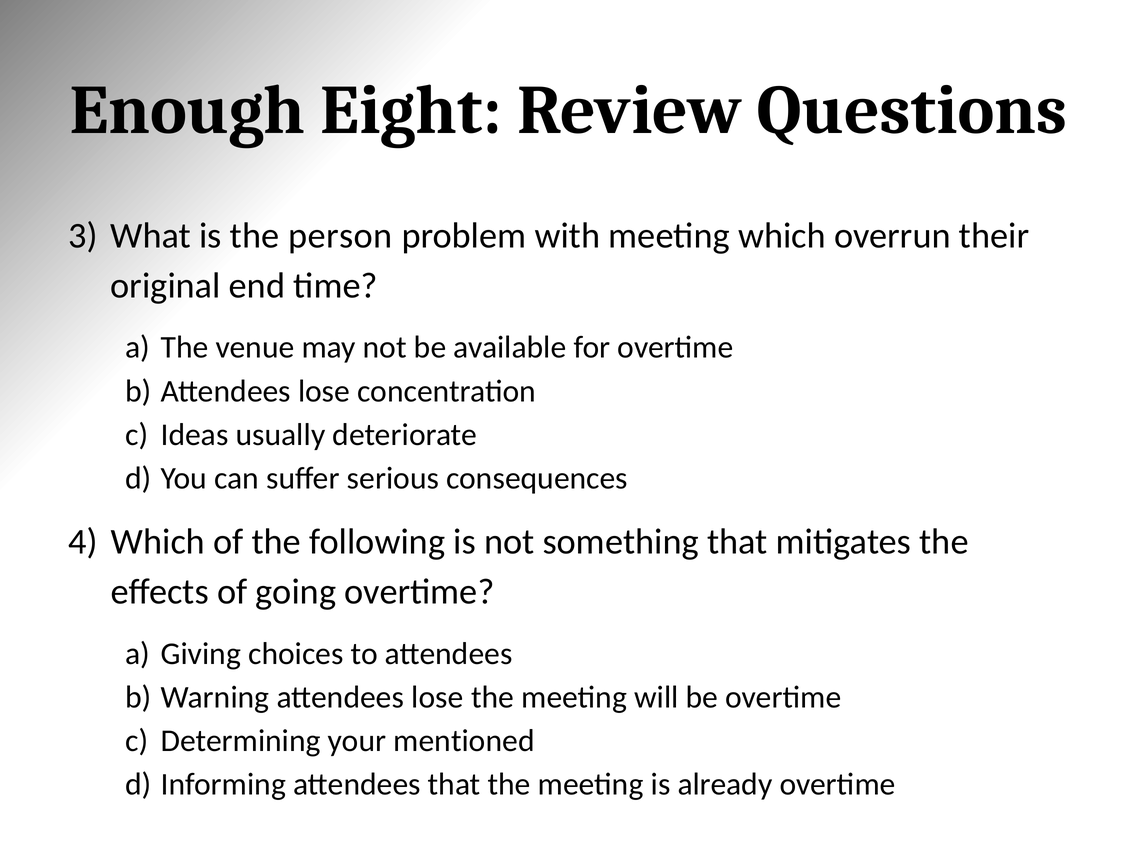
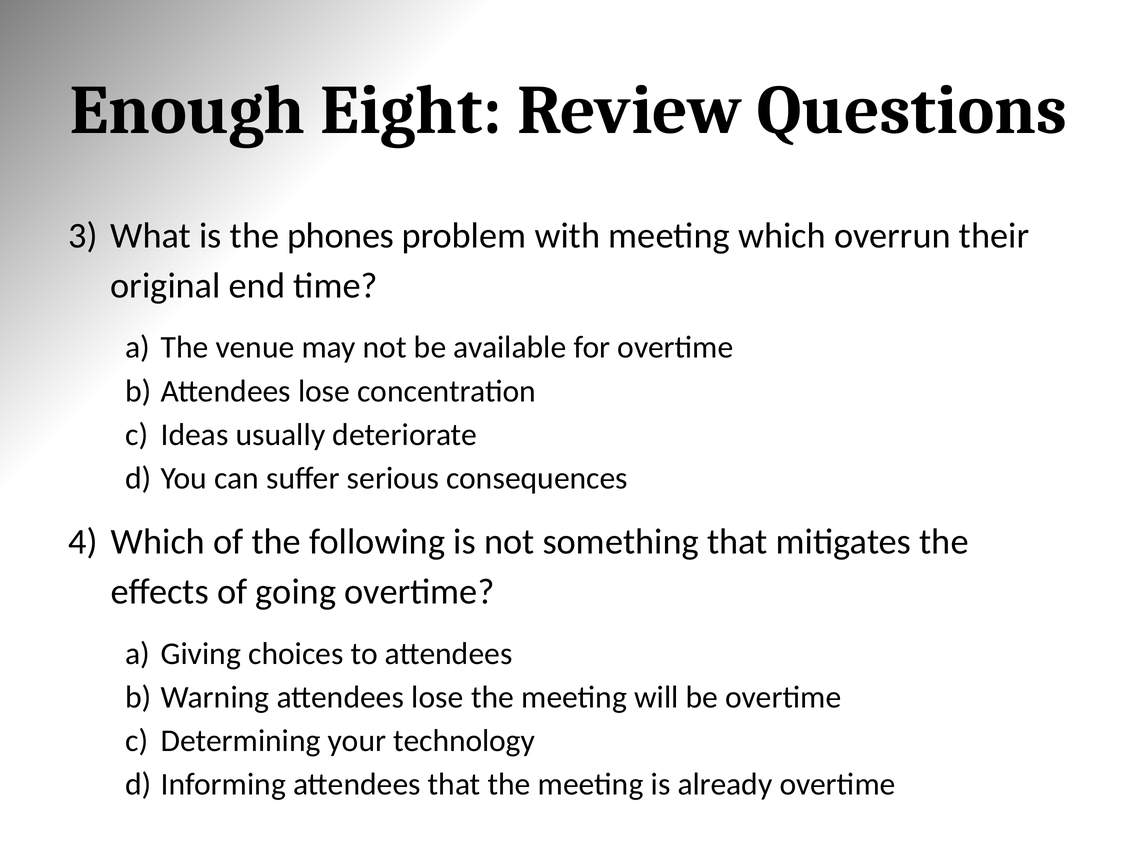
person: person -> phones (341, 236)
mentioned: mentioned -> technology (464, 741)
